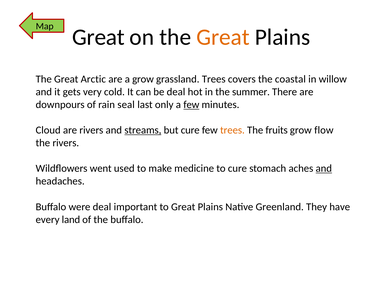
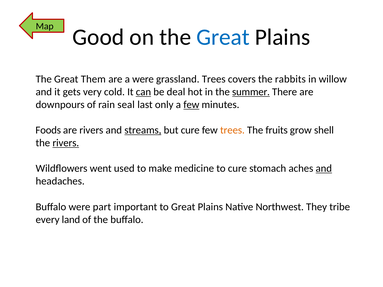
Great: Great -> Good (98, 37)
Great colour: orange -> blue (223, 37)
Arctic: Arctic -> Them (93, 79)
a grow: grow -> were (143, 79)
coastal: coastal -> rabbits (290, 79)
can underline: none -> present (143, 92)
summer underline: none -> present (251, 92)
Cloud: Cloud -> Foods (48, 130)
flow: flow -> shell (324, 130)
rivers underline: none -> present (66, 143)
were deal: deal -> part (102, 207)
Greenland: Greenland -> Northwest (280, 207)
have: have -> tribe (340, 207)
